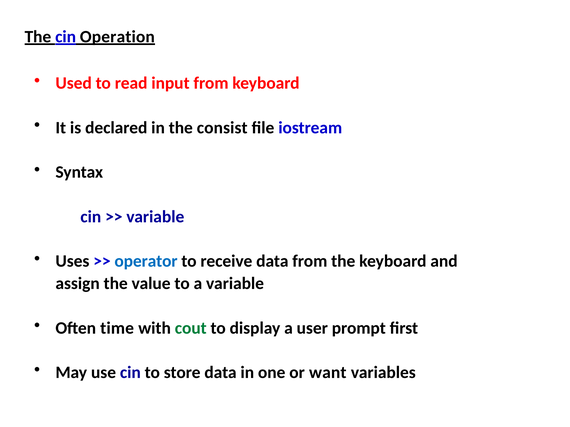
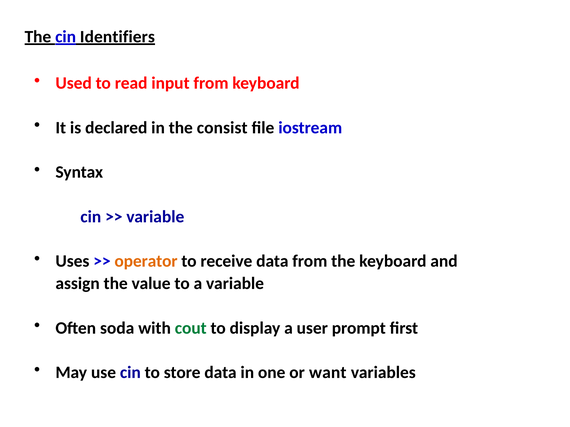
Operation: Operation -> Identifiers (117, 37)
operator colour: blue -> orange (146, 262)
time: time -> soda (117, 328)
